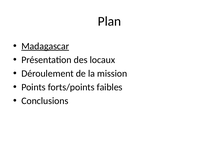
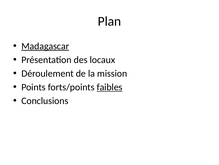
faibles underline: none -> present (110, 87)
